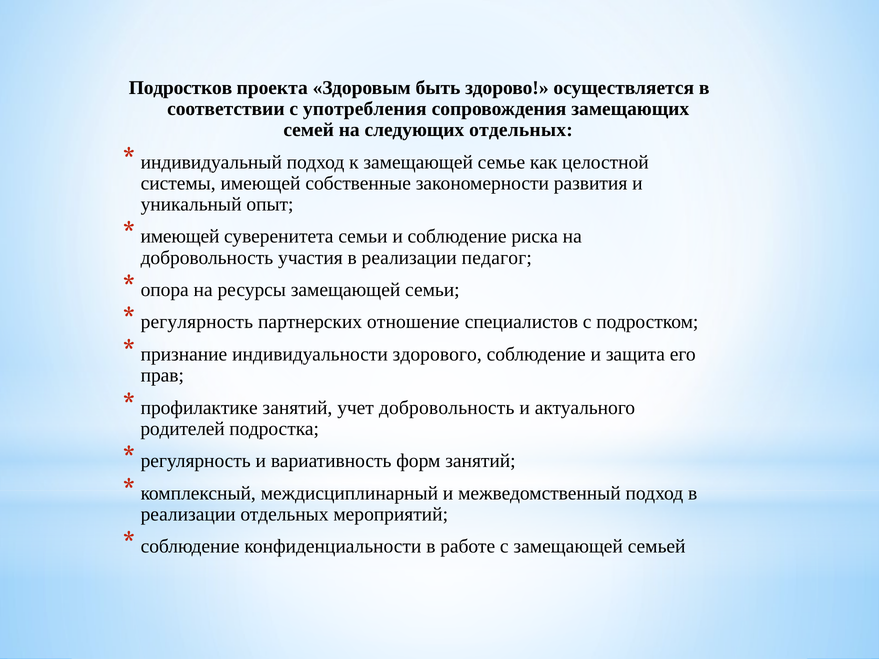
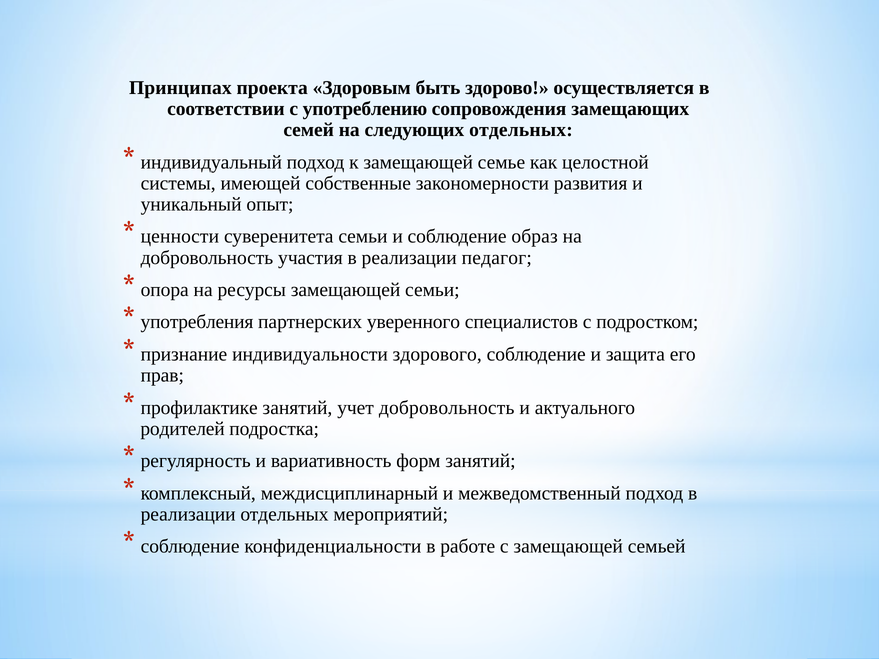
Подростков: Подростков -> Принципах (180, 88)
употребления: употребления -> употреблению (365, 109)
имеющей: имеющей -> ценности (180, 237)
риска: риска -> образ (535, 237)
регулярность: регулярность -> употребления (197, 322)
отношение: отношение -> уверенного (413, 322)
